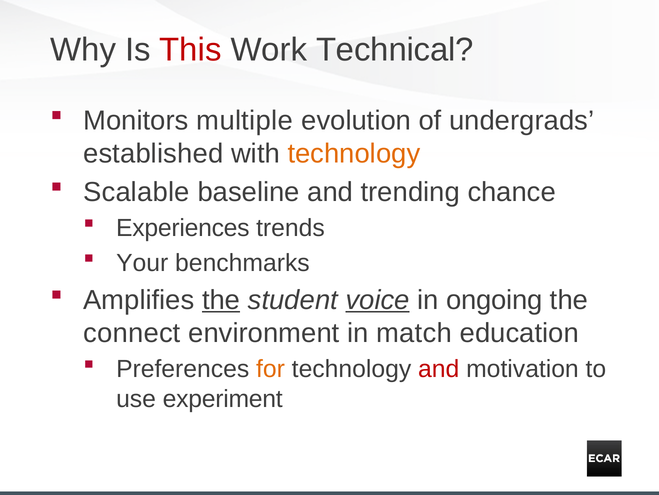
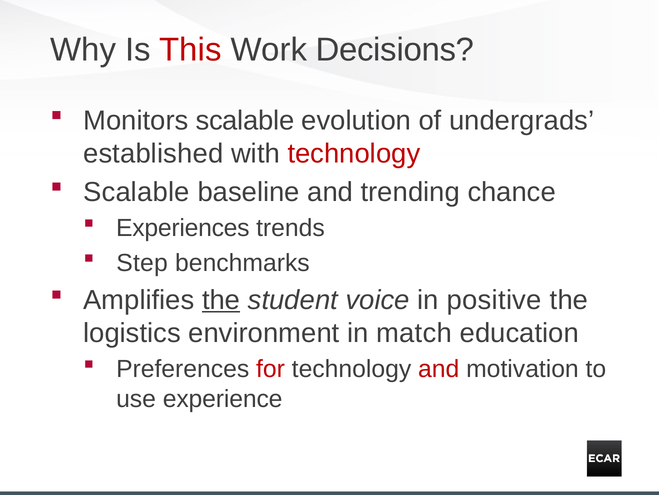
Technical: Technical -> Decisions (395, 50)
Monitors multiple: multiple -> scalable (245, 120)
technology colour: orange -> red (354, 153)
Your: Your -> Step (142, 263)
voice underline: present -> none (378, 300)
ongoing: ongoing -> positive (494, 300)
connect: connect -> logistics (132, 333)
for colour: orange -> red (271, 369)
experiment: experiment -> experience (223, 398)
